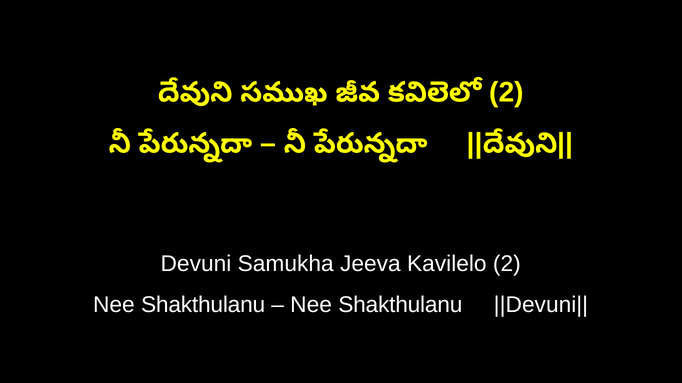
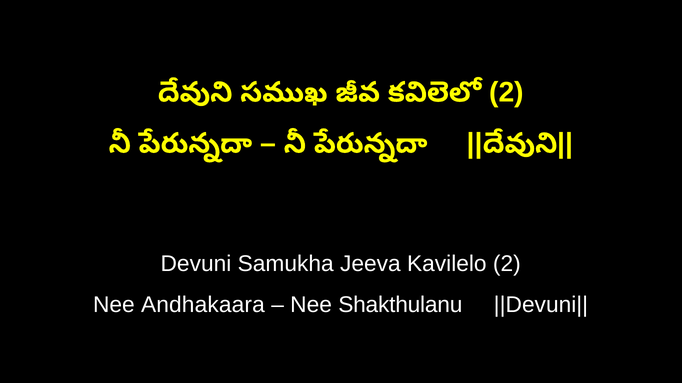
Shakthulanu: Shakthulanu -> Andhakaara (203, 305)
